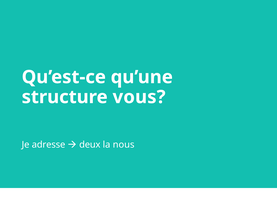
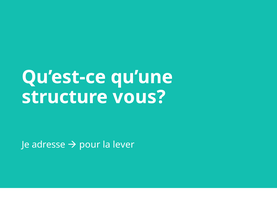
deux: deux -> pour (90, 144)
nous: nous -> lever (124, 144)
